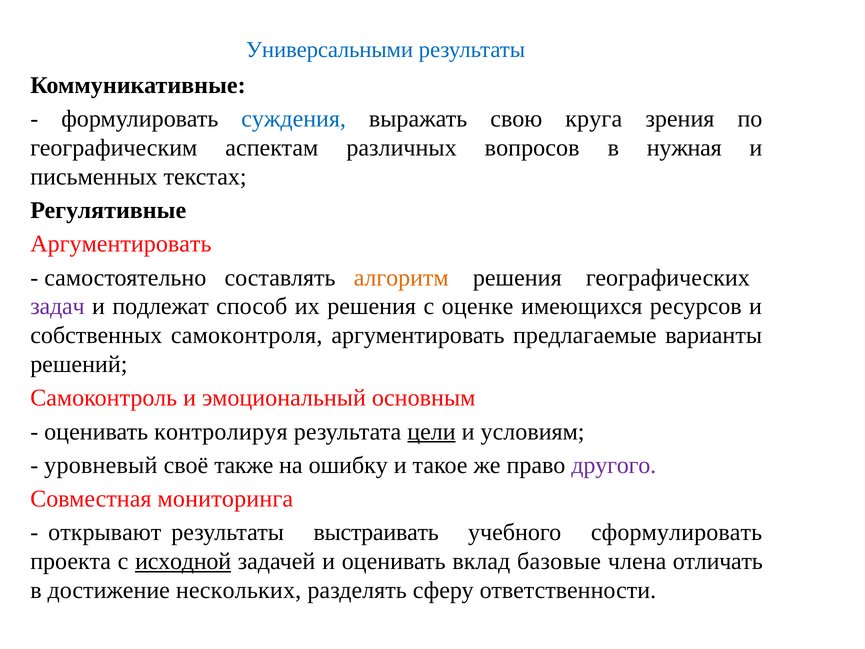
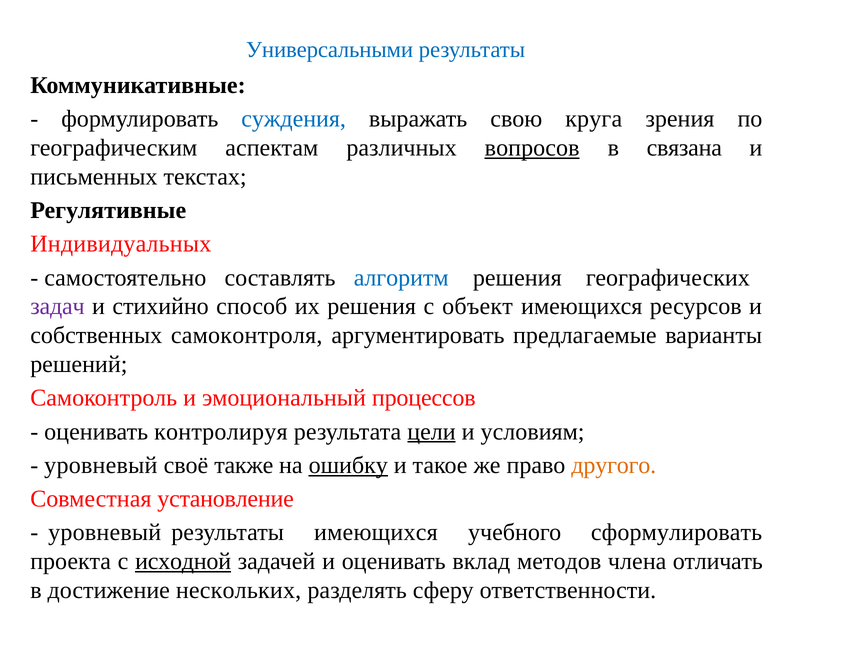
вопросов underline: none -> present (532, 148)
нужная: нужная -> связана (684, 148)
Аргументировать: Аргументировать -> Индивидуальных (121, 244)
алгоритм colour: orange -> blue (401, 278)
подлежат: подлежат -> стихийно (161, 306)
оценке: оценке -> объект (478, 306)
основным: основным -> процессов (424, 398)
ошибку underline: none -> present (348, 465)
другого colour: purple -> orange (614, 465)
мониторинга: мониторинга -> установление (226, 499)
открывают: открывают -> уровневый (105, 532)
результаты выстраивать: выстраивать -> имеющихся (376, 532)
базовые: базовые -> методов (559, 561)
